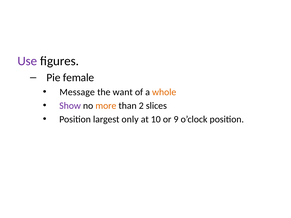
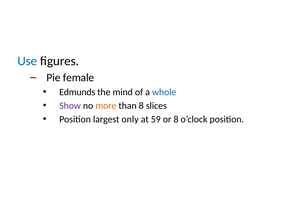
Use colour: purple -> blue (27, 61)
Message: Message -> Edmunds (77, 92)
want: want -> mind (123, 92)
whole colour: orange -> blue (164, 92)
than 2: 2 -> 8 (141, 106)
10: 10 -> 59 (156, 119)
or 9: 9 -> 8 (176, 119)
